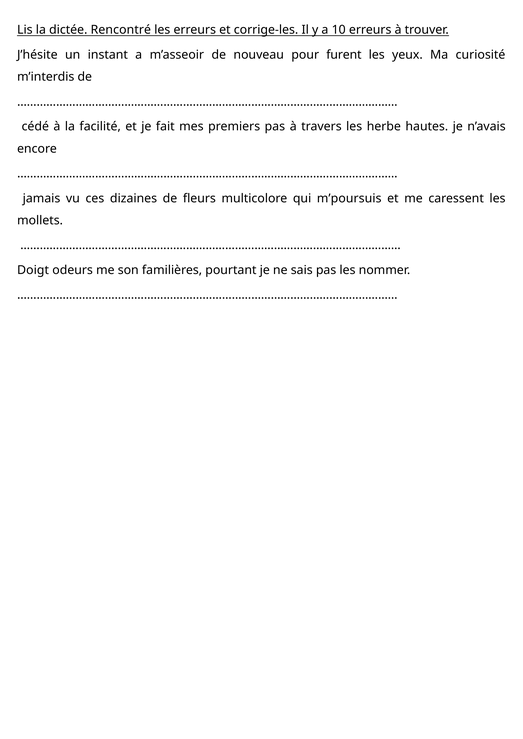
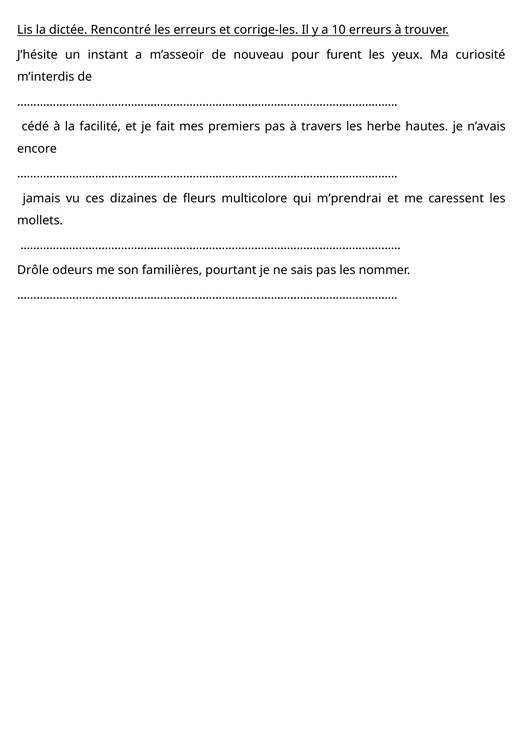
m’poursuis: m’poursuis -> m’prendrai (349, 198)
Doigt: Doigt -> Drôle (33, 270)
